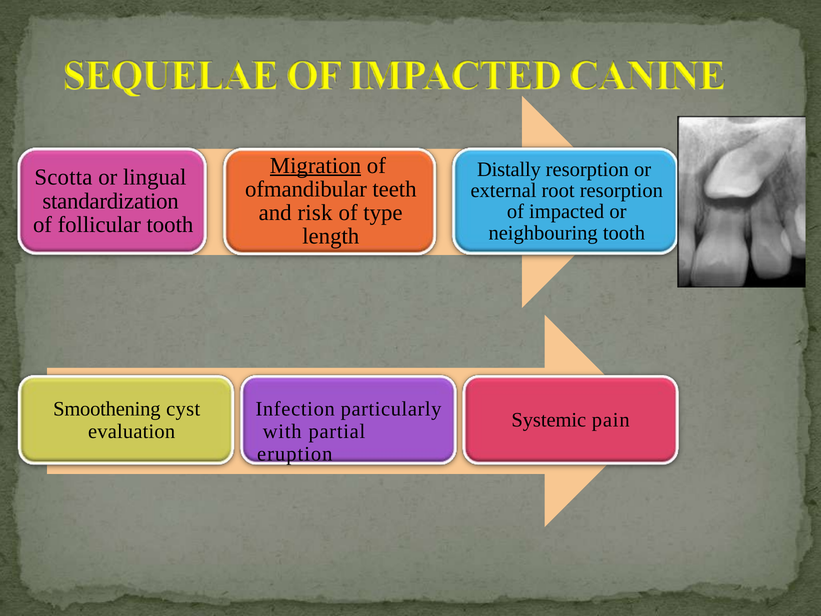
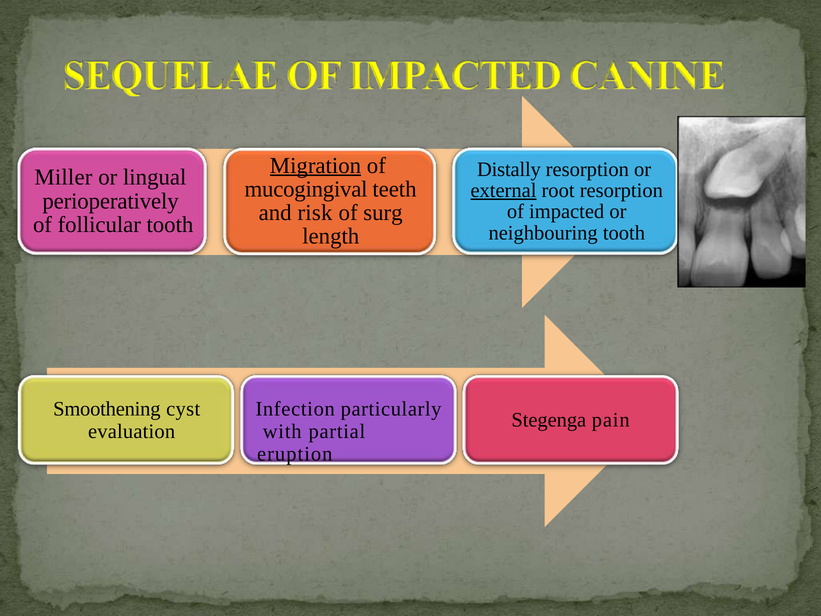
Scotta: Scotta -> Miller (63, 177)
ofmandibular: ofmandibular -> mucogingival (306, 189)
external underline: none -> present (503, 190)
standardization: standardization -> perioperatively (111, 201)
type: type -> surg (383, 213)
Systemic: Systemic -> Stegenga (549, 420)
